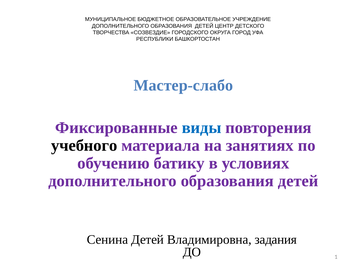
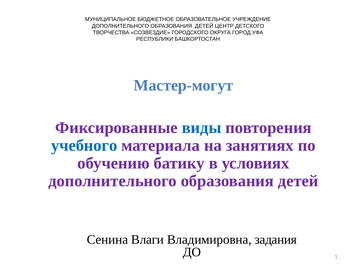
Мастер-слабо: Мастер-слабо -> Мастер-могут (183, 85)
учебного colour: black -> blue (84, 146)
Сенина Детей: Детей -> Влаги (148, 240)
